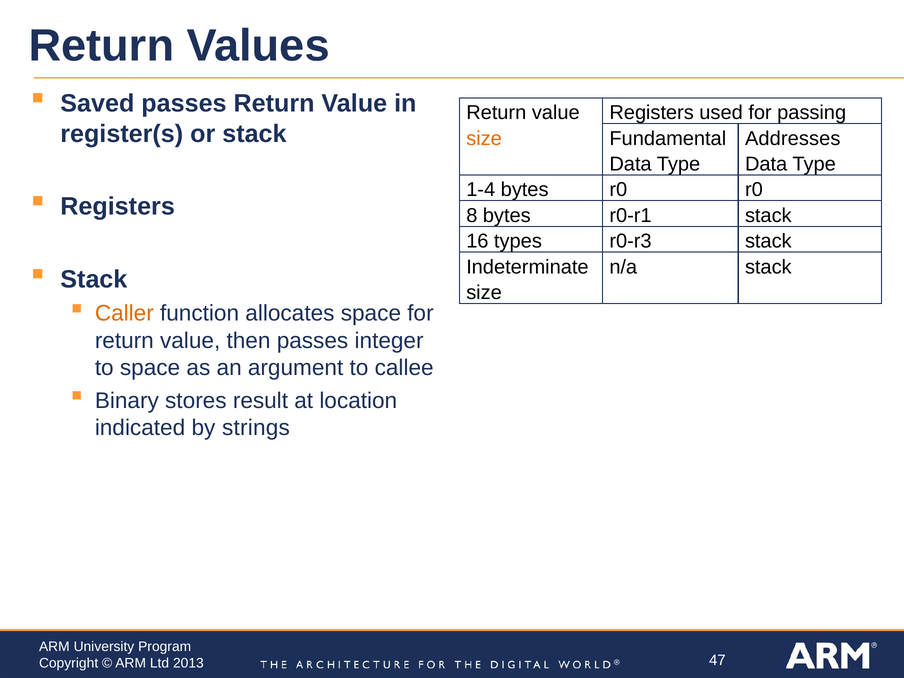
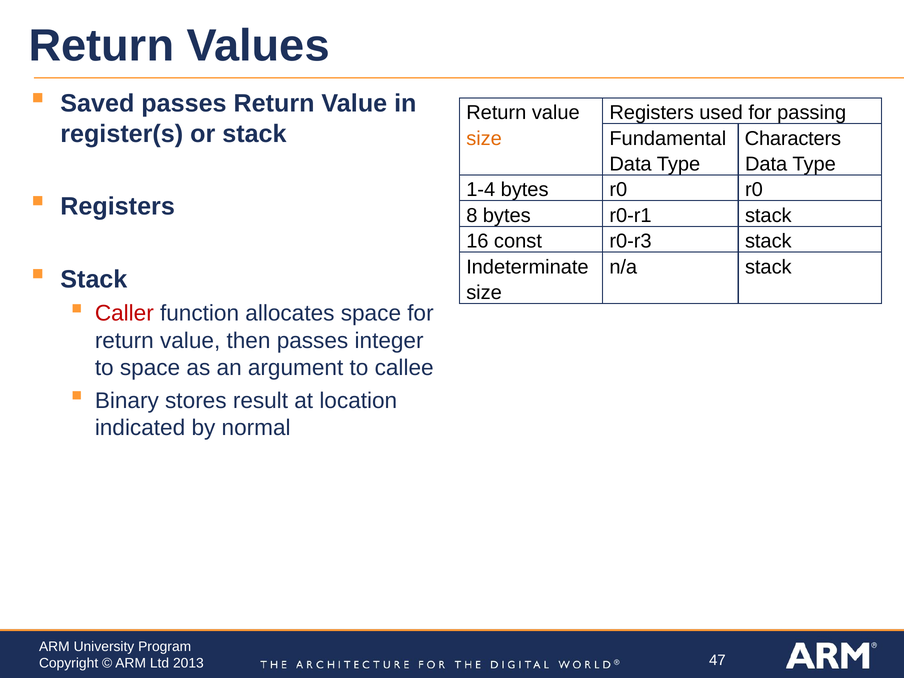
Addresses: Addresses -> Characters (793, 138)
types: types -> const (518, 241)
Caller colour: orange -> red (124, 314)
strings: strings -> normal (256, 428)
